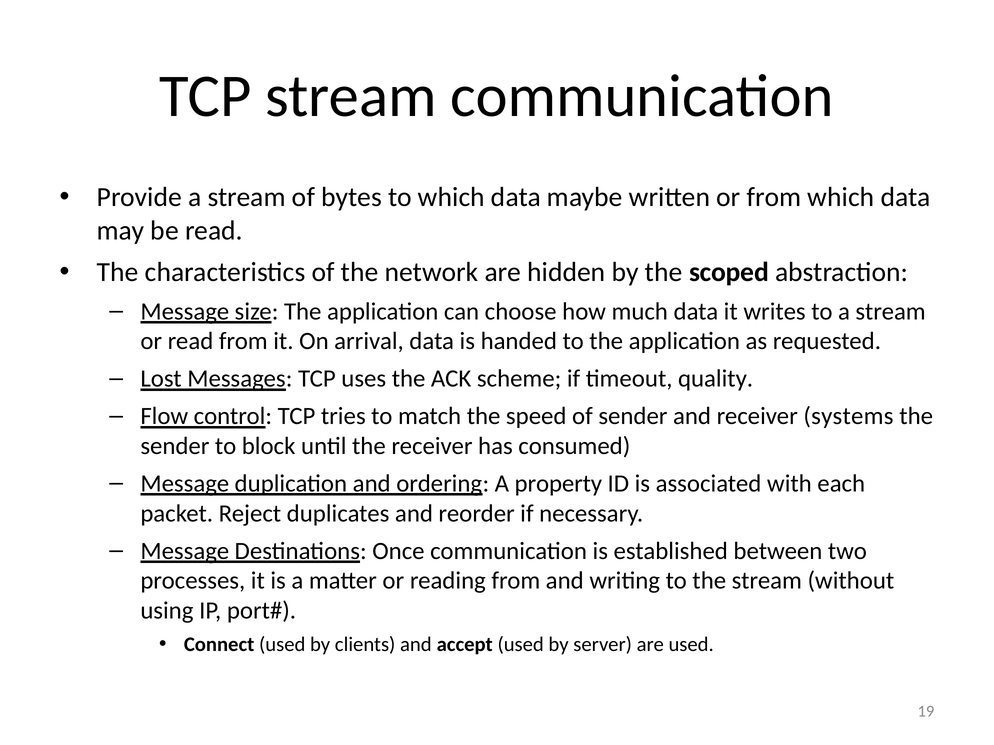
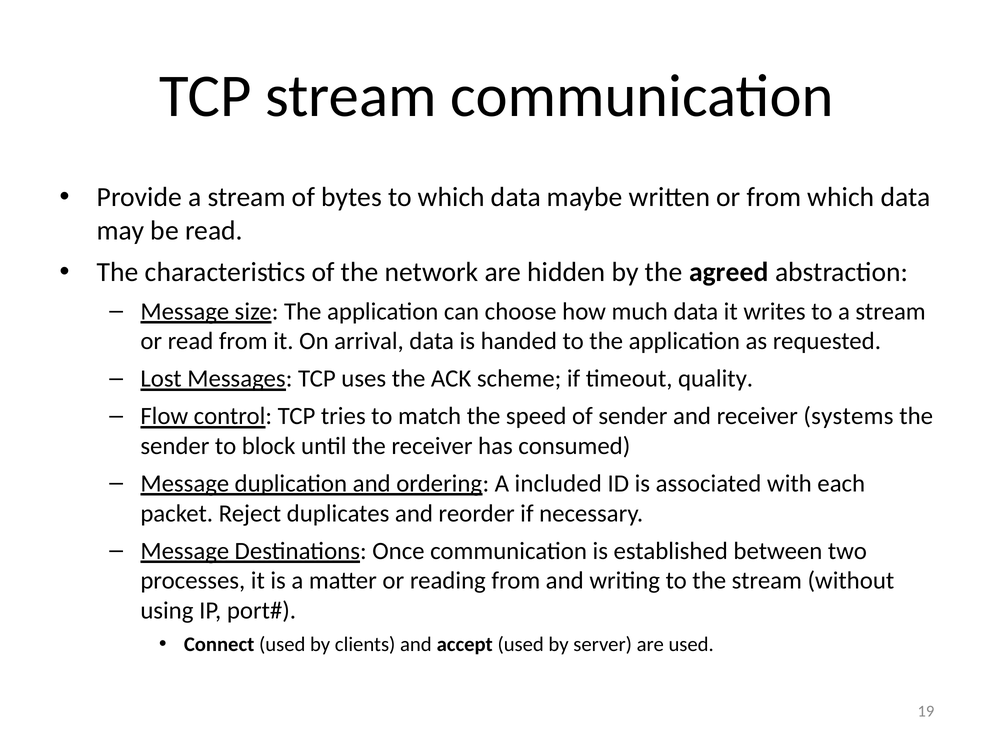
scoped: scoped -> agreed (729, 273)
property: property -> included (558, 484)
